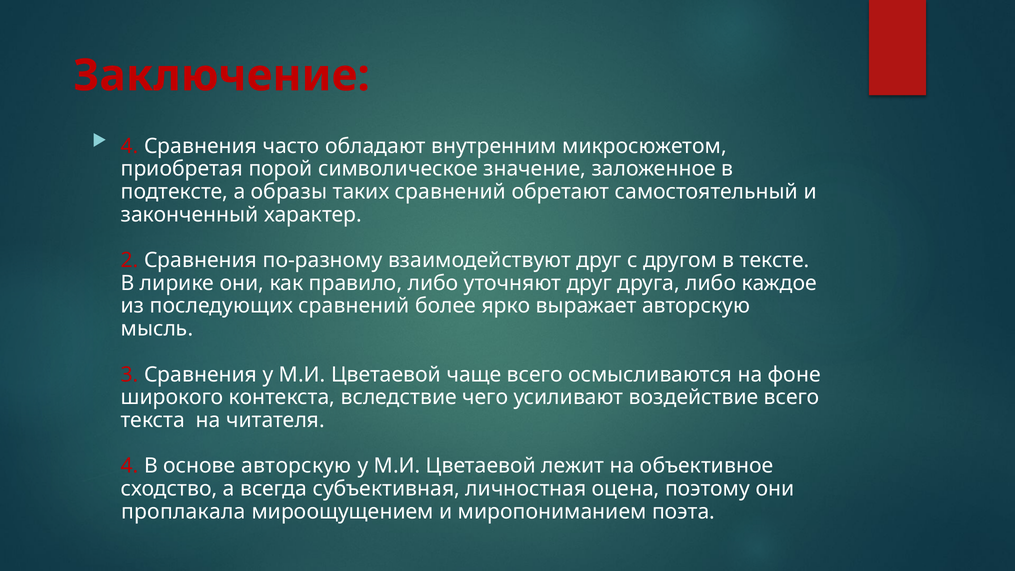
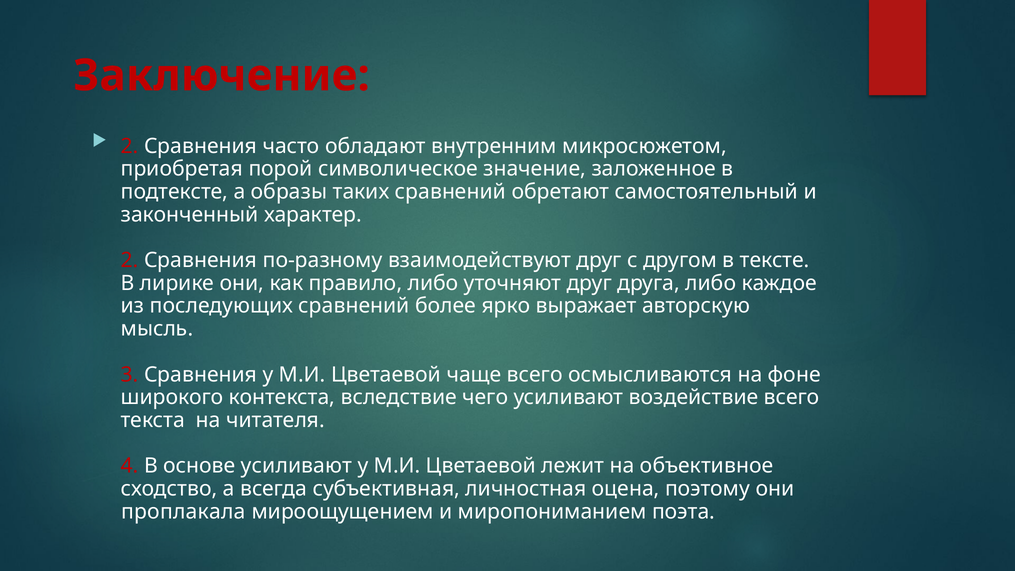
4: 4 -> 2 (130, 146)
основе авторскую: авторскую -> усиливают (296, 466)
